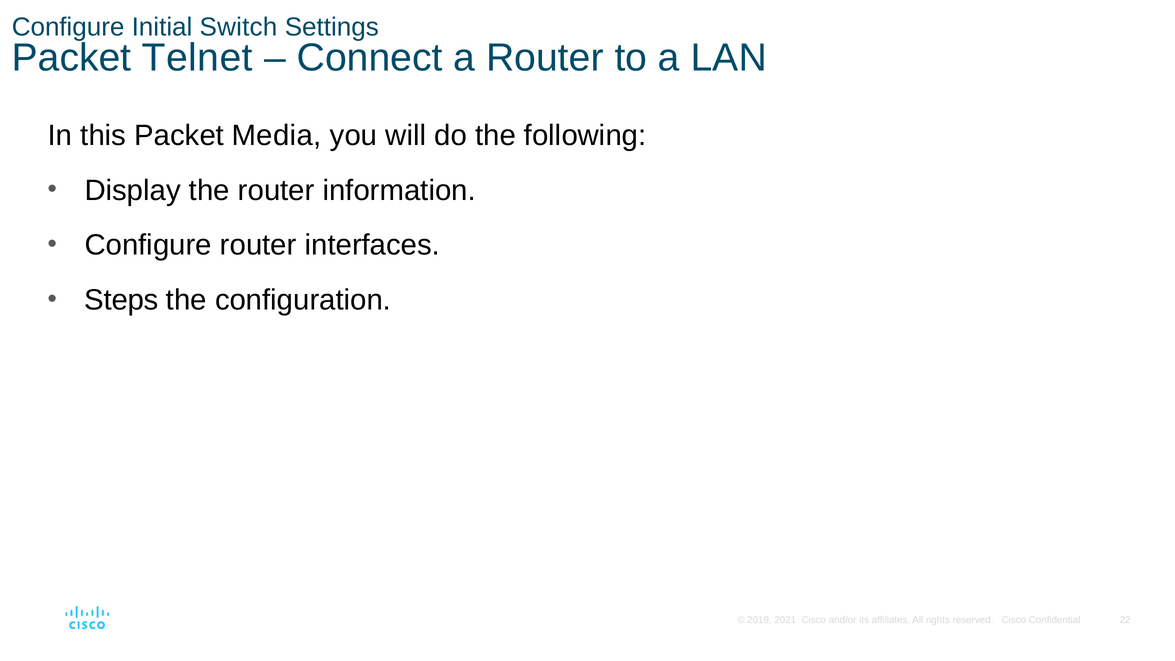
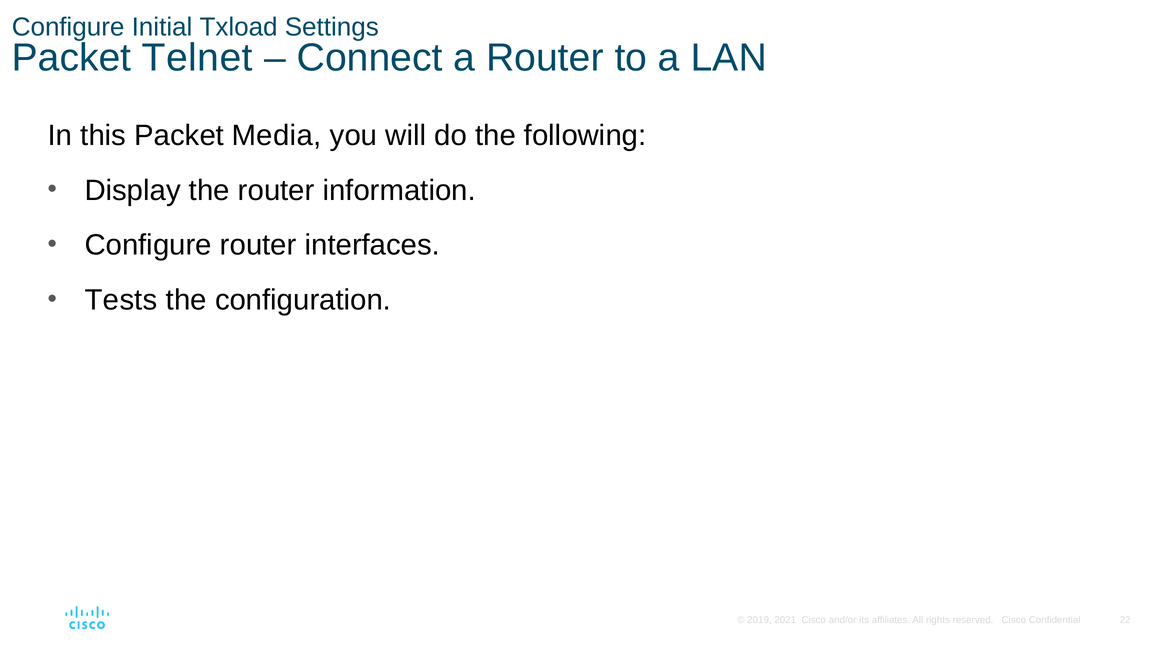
Switch: Switch -> Txload (239, 27)
Steps: Steps -> Tests (121, 300)
